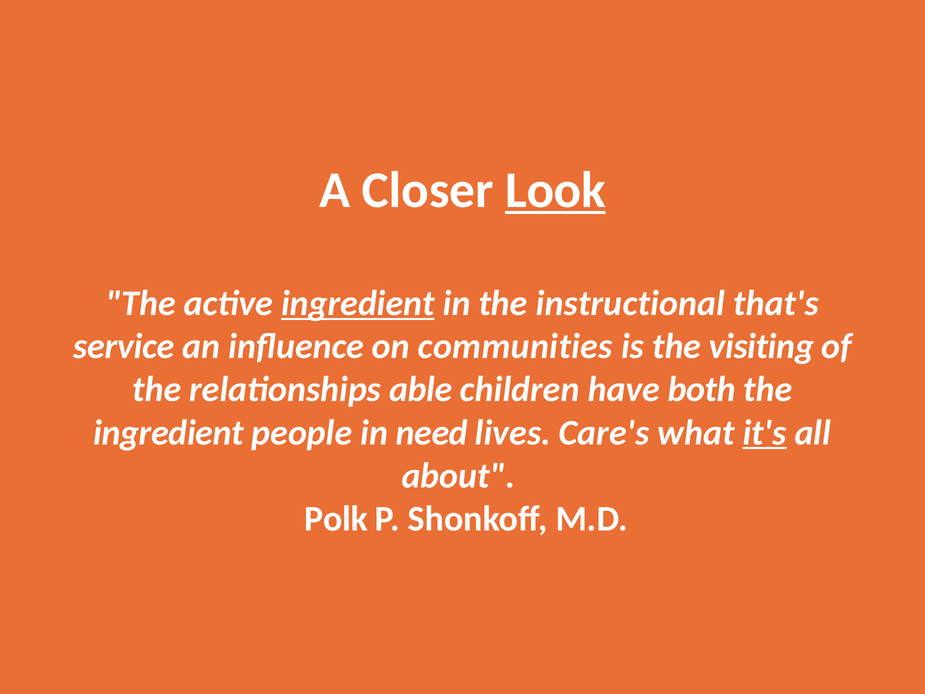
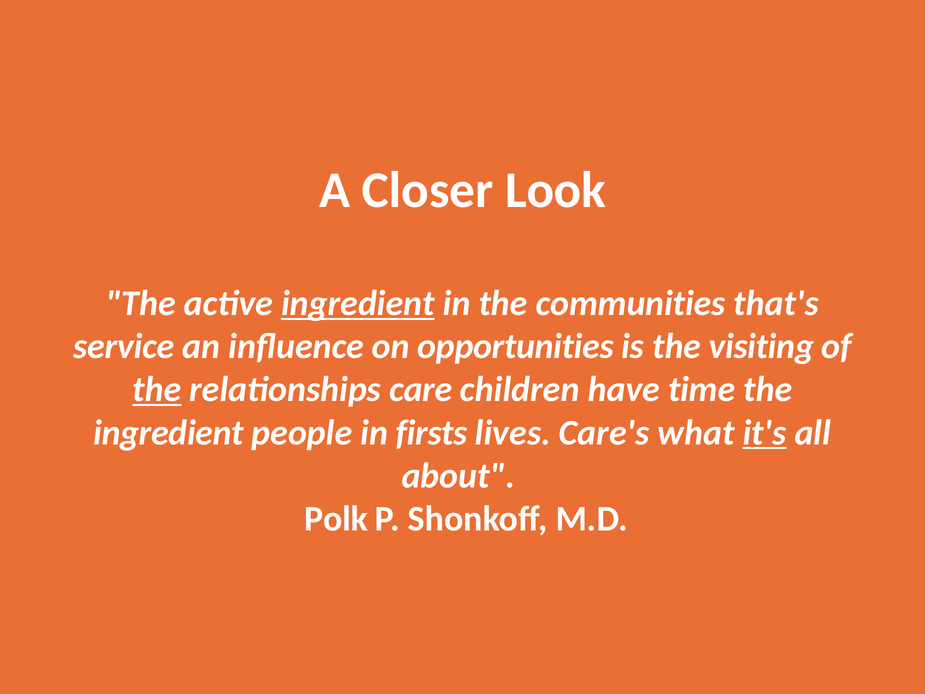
Look underline: present -> none (555, 190)
instructional: instructional -> communities (631, 303)
communities: communities -> opportunities (516, 346)
the underline: none -> present (157, 389)
able: able -> care (421, 389)
both: both -> time (702, 389)
need: need -> firsts (432, 432)
